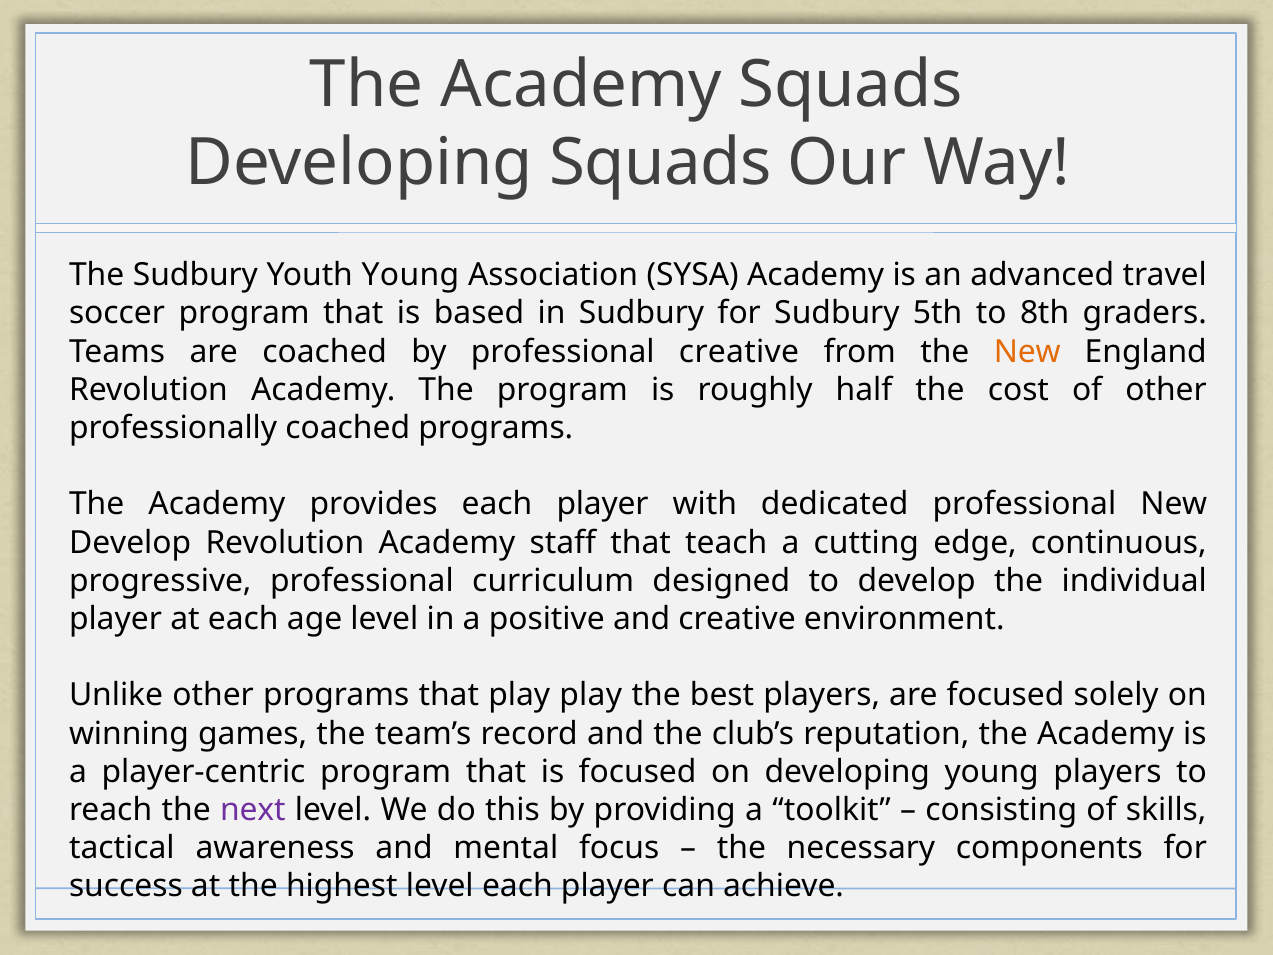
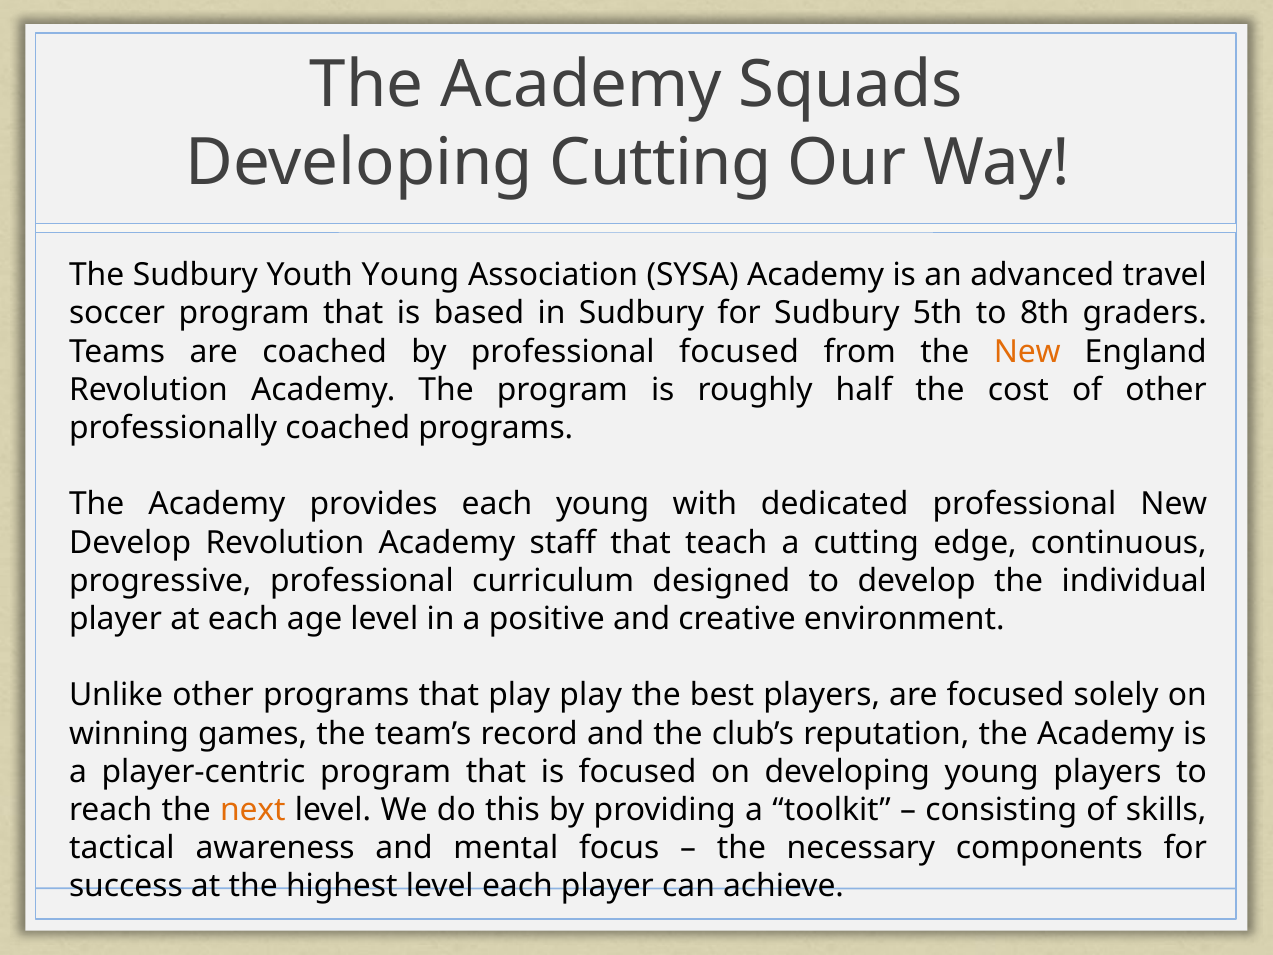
Developing Squads: Squads -> Cutting (661, 163)
professional creative: creative -> focused (739, 351)
provides each player: player -> young (603, 504)
next colour: purple -> orange (253, 810)
